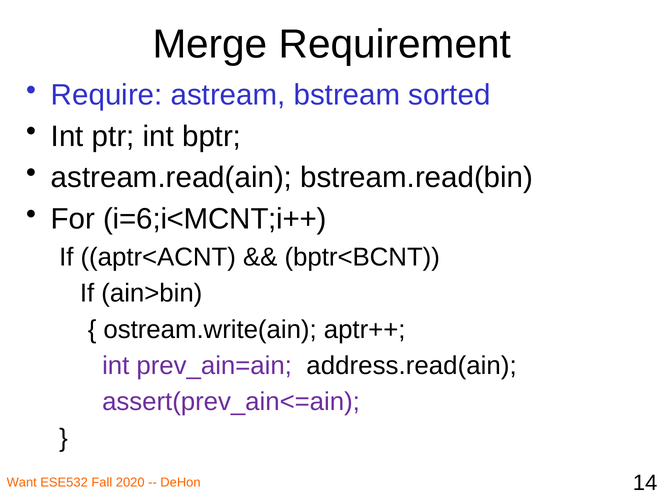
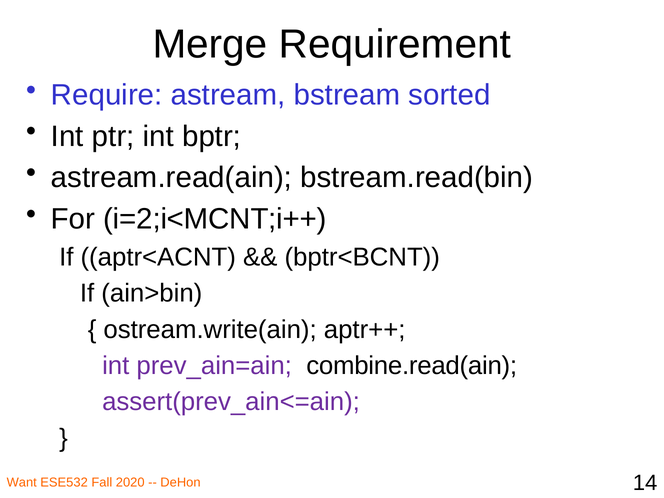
i=6;i<MCNT;i++: i=6;i<MCNT;i++ -> i=2;i<MCNT;i++ (215, 219)
address.read(ain: address.read(ain -> combine.read(ain (412, 366)
